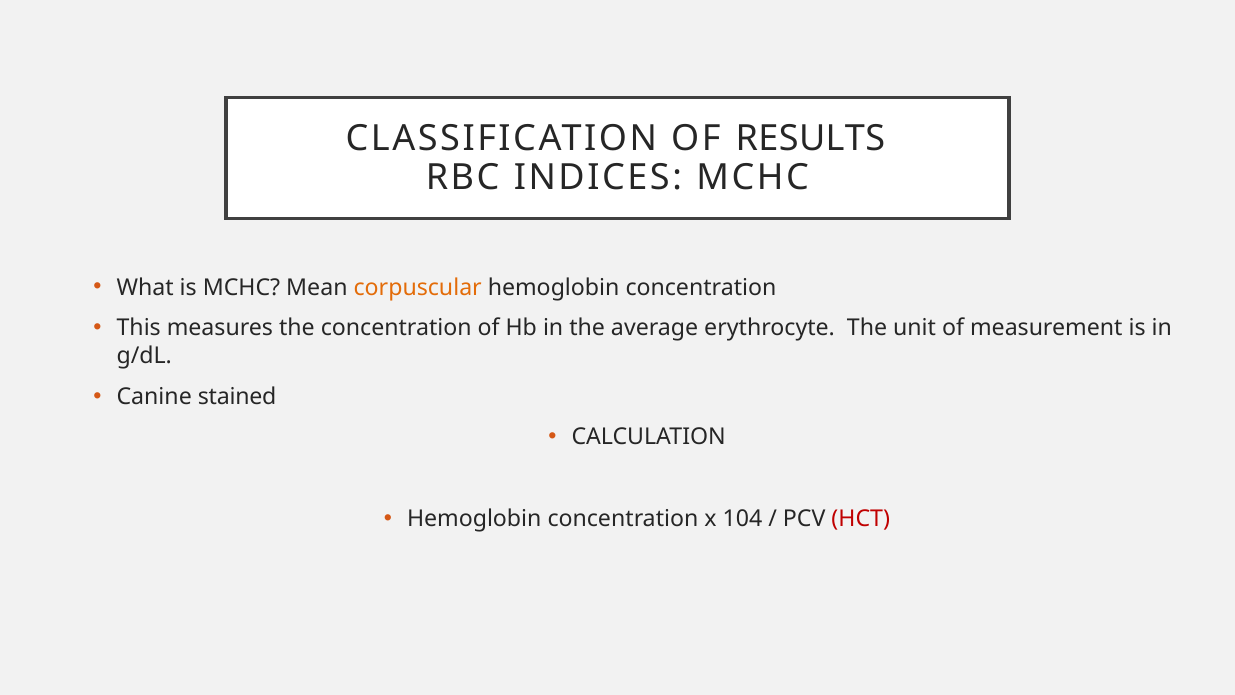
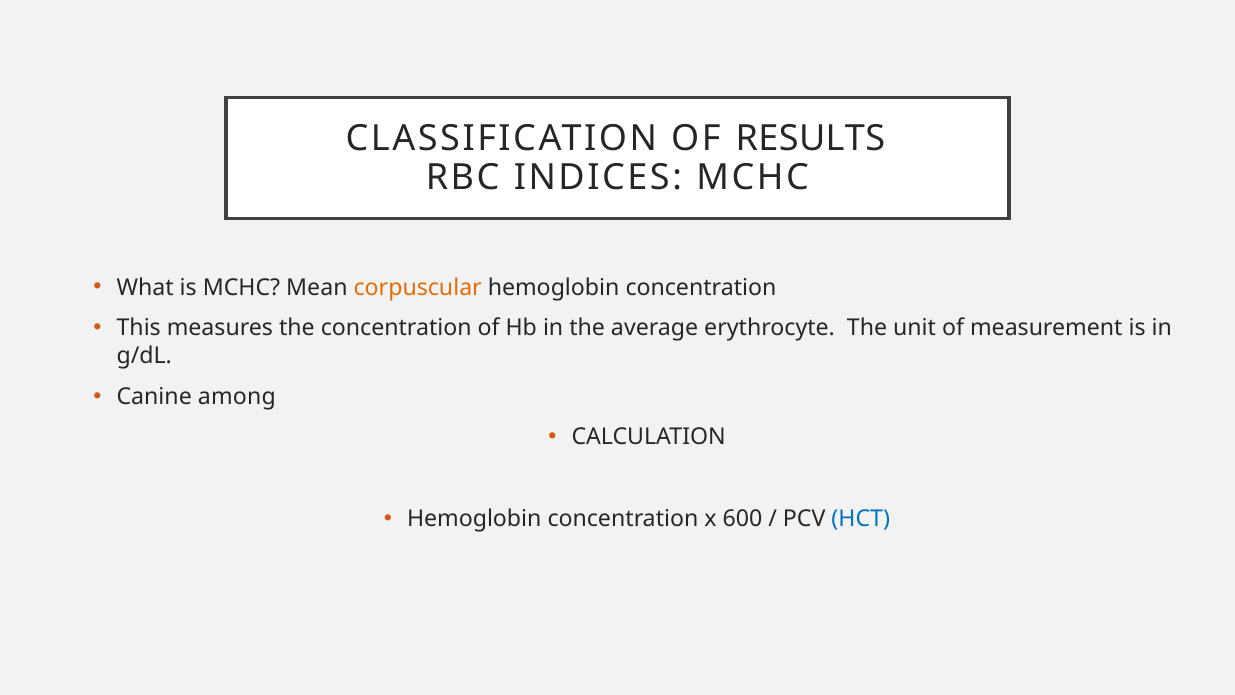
stained: stained -> among (237, 396)
104: 104 -> 600 (742, 518)
HCT colour: red -> blue (861, 518)
